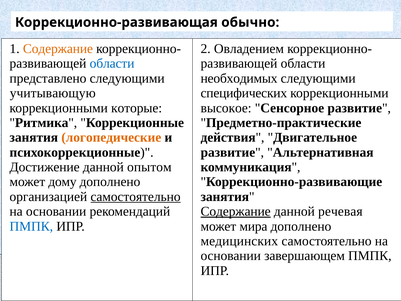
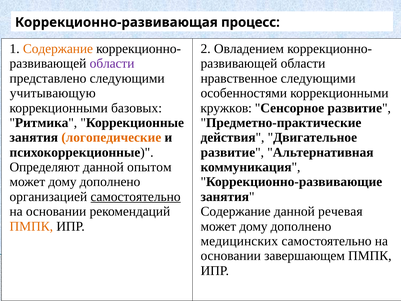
обычно: обычно -> процесс (250, 22)
области colour: blue -> purple (112, 64)
необходимых: необходимых -> нравственное (239, 78)
специфических: специфических -> особенностями (244, 93)
которые: которые -> базовых (137, 108)
высокое: высокое -> кружков (226, 108)
Достижение: Достижение -> Определяют (45, 167)
Содержание underline: present -> none (236, 211)
ПМПК colour: blue -> orange (31, 226)
мира: мира -> дому (253, 226)
